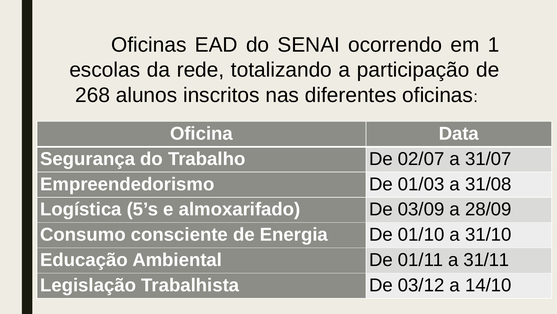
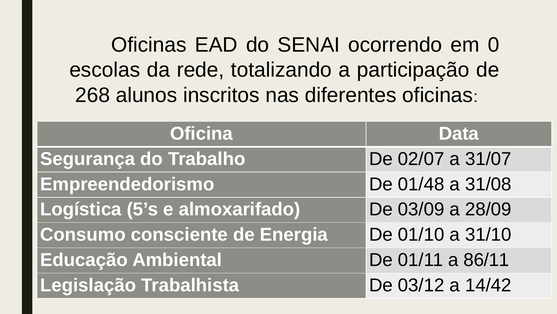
1: 1 -> 0 (494, 45)
01/03: 01/03 -> 01/48 (421, 184)
31/11: 31/11 -> 86/11 (486, 259)
14/10: 14/10 -> 14/42 (488, 285)
